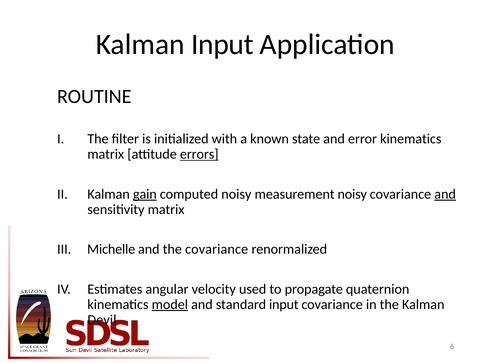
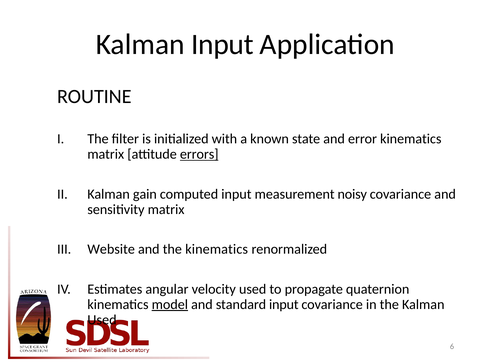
gain underline: present -> none (145, 194)
computed noisy: noisy -> input (236, 194)
and underline: present -> none (445, 194)
Michelle: Michelle -> Website (111, 249)
the covariance: covariance -> kinematics (217, 249)
Devil: Devil -> Used (102, 319)
